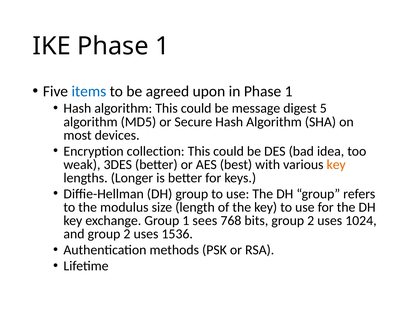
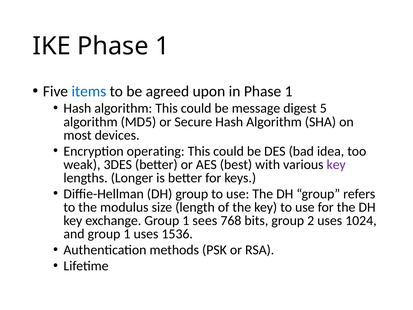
collection: collection -> operating (156, 151)
key colour: orange -> purple (336, 164)
and group 2: 2 -> 1 (127, 234)
